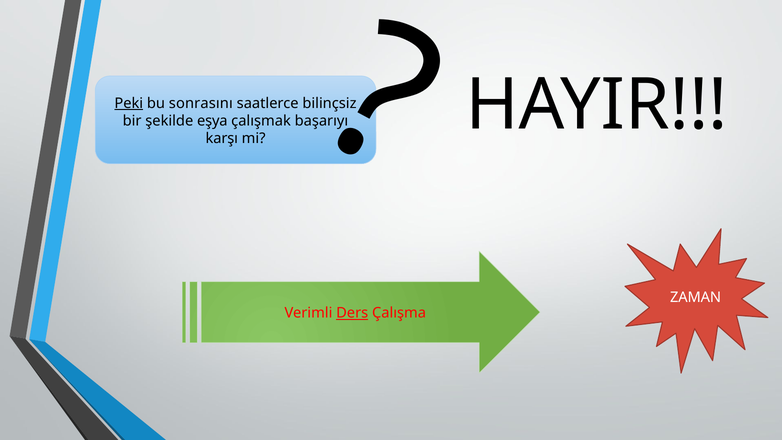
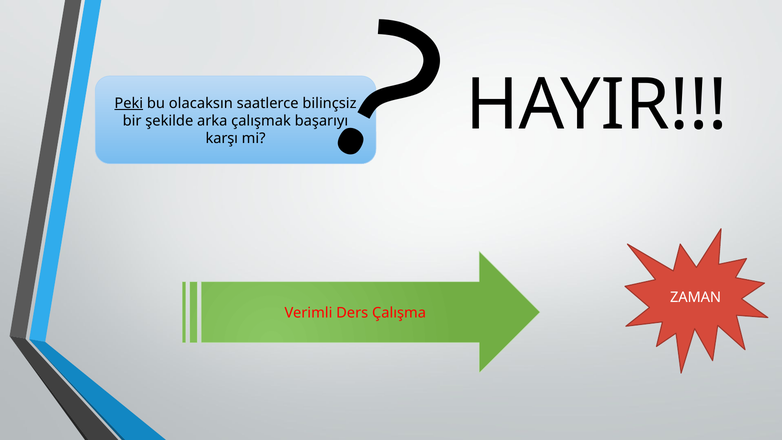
sonrasını: sonrasını -> olacaksın (201, 103)
eşya: eşya -> arka (212, 121)
Ders underline: present -> none (352, 313)
